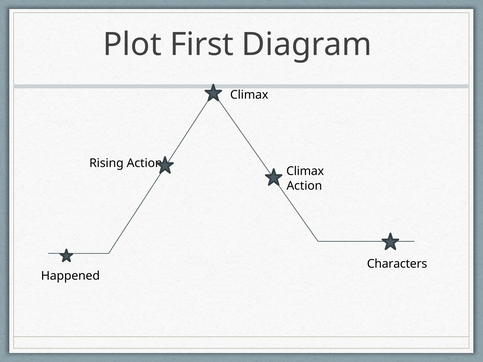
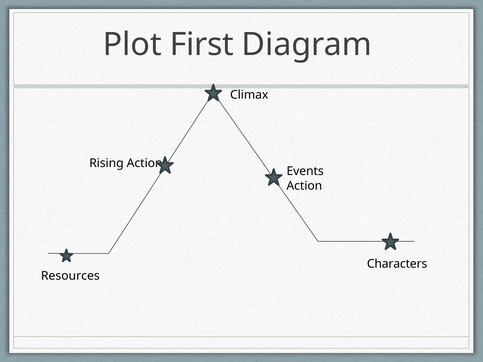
Climax: Climax -> Events (305, 171)
Happened: Happened -> Resources (70, 276)
